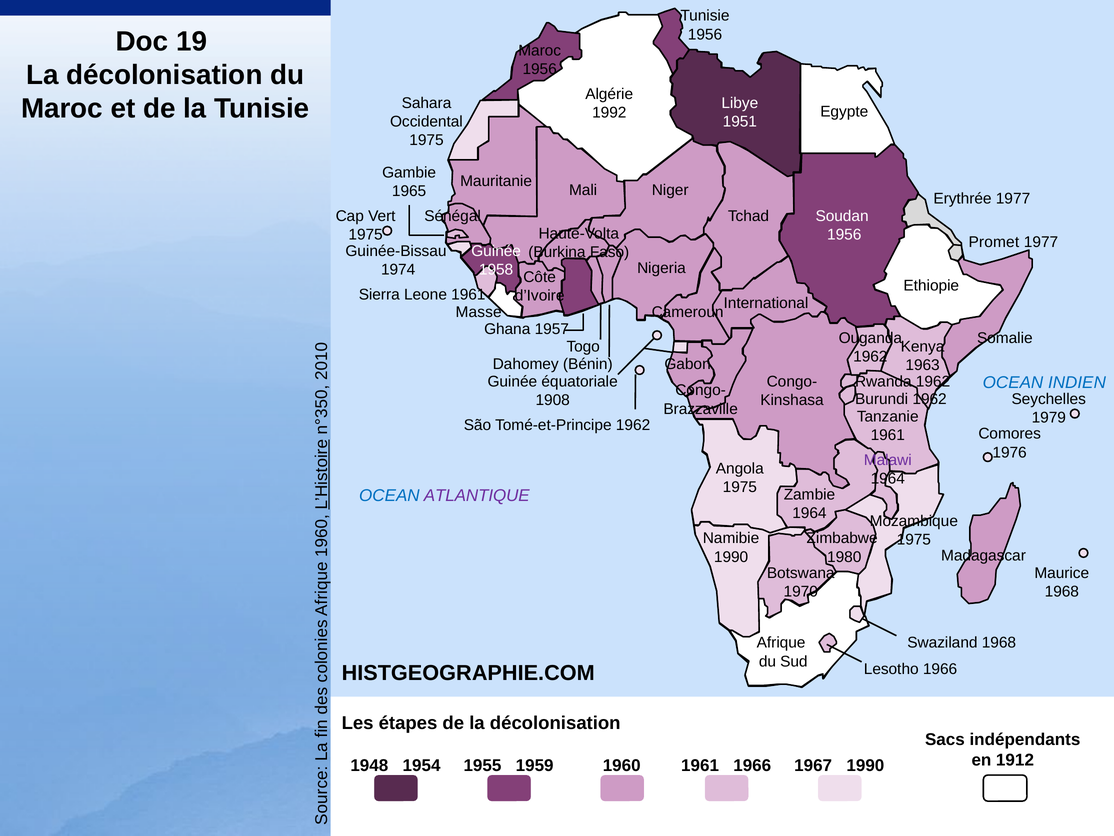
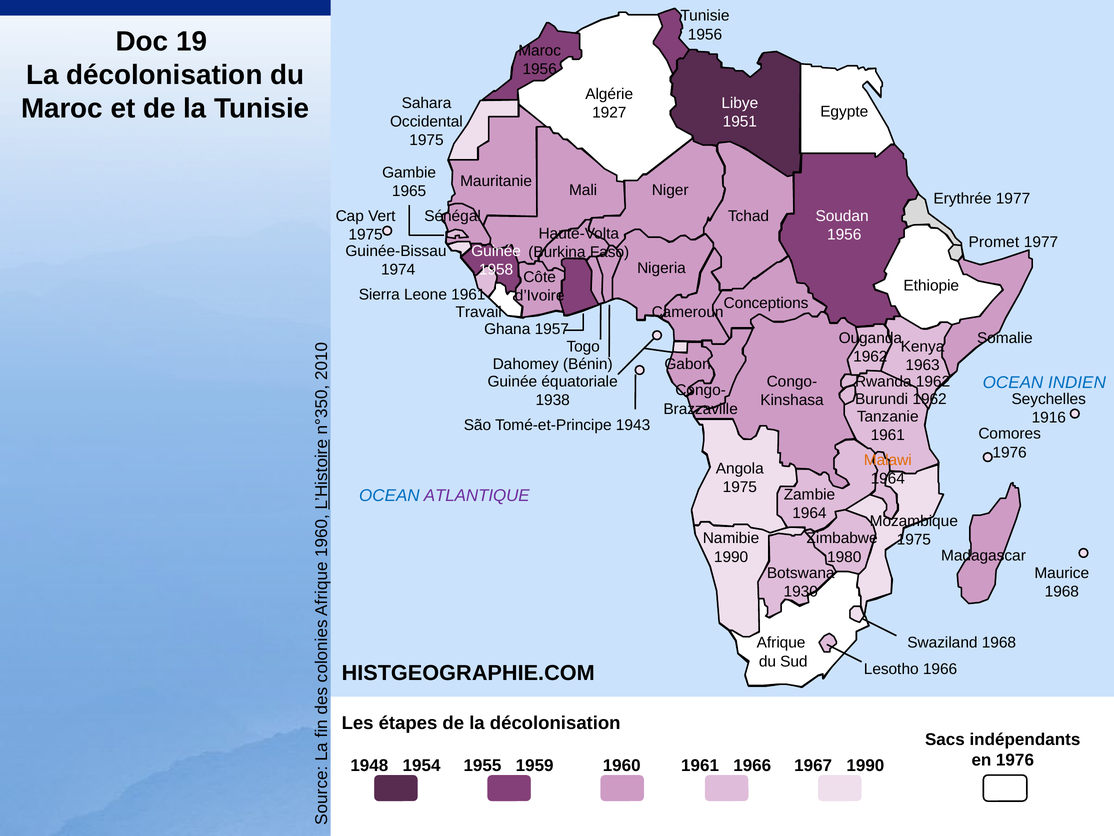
1992: 1992 -> 1927 (609, 113)
International: International -> Conceptions (766, 303)
Masse: Masse -> Travail (479, 312)
1908: 1908 -> 1938 (553, 400)
1979: 1979 -> 1916 (1049, 417)
Tomé-et-Principe 1962: 1962 -> 1943 (633, 425)
Malawi colour: purple -> orange (888, 460)
1970: 1970 -> 1930 (801, 591)
en 1912: 1912 -> 1976 (1015, 760)
